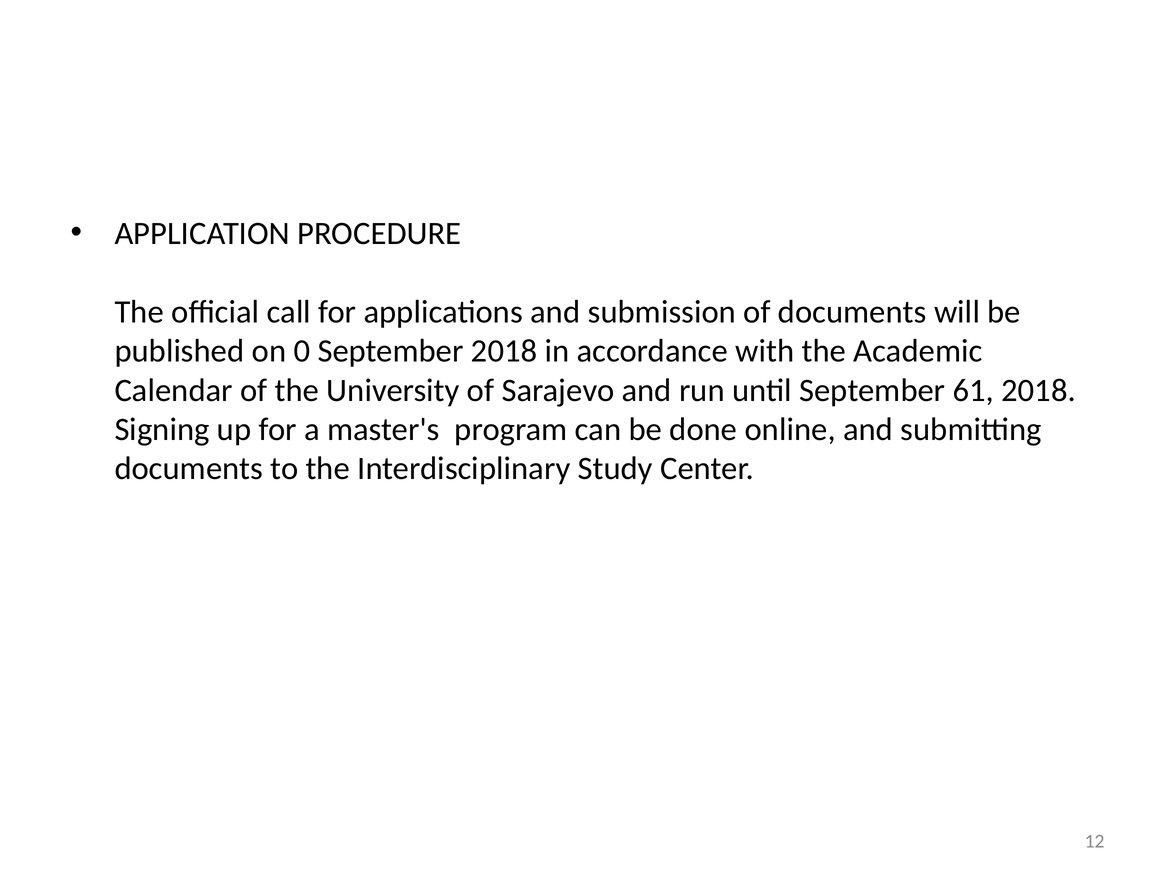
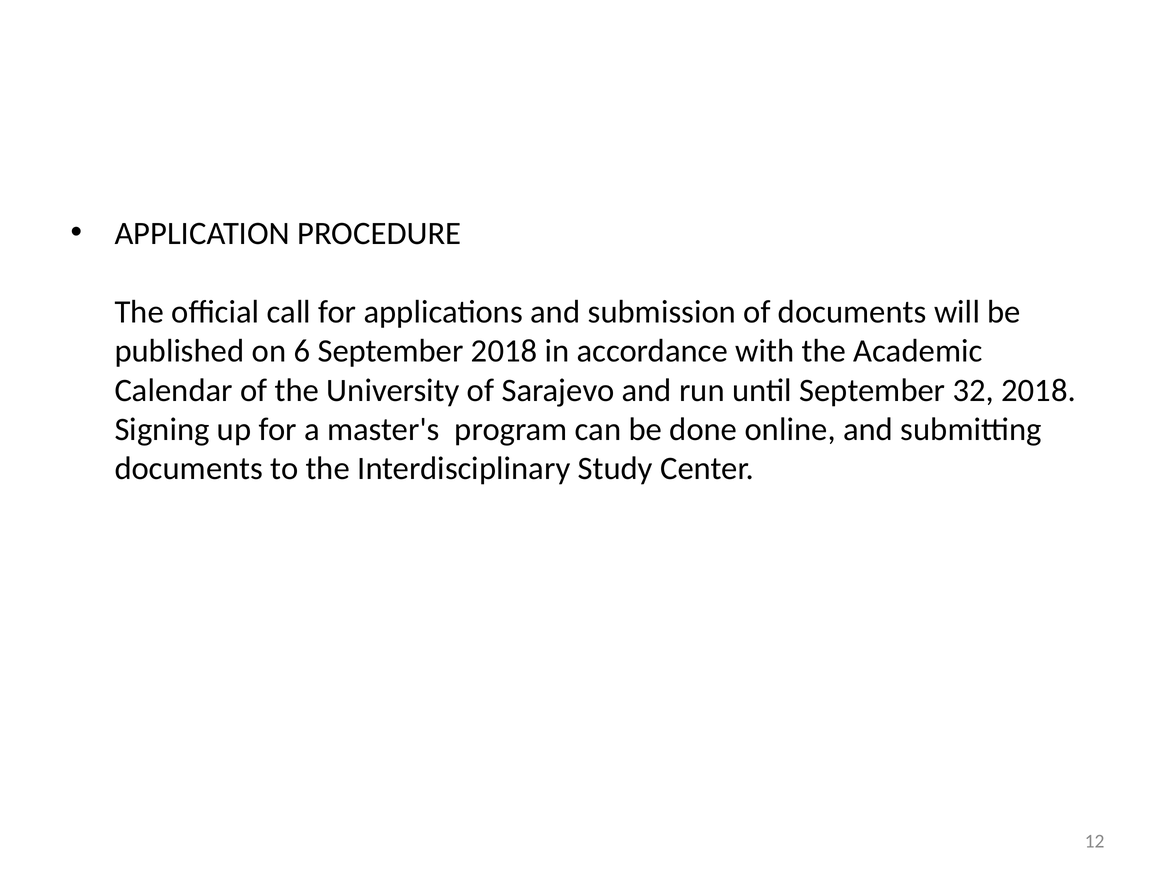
0: 0 -> 6 (302, 351)
61: 61 -> 32 (973, 390)
